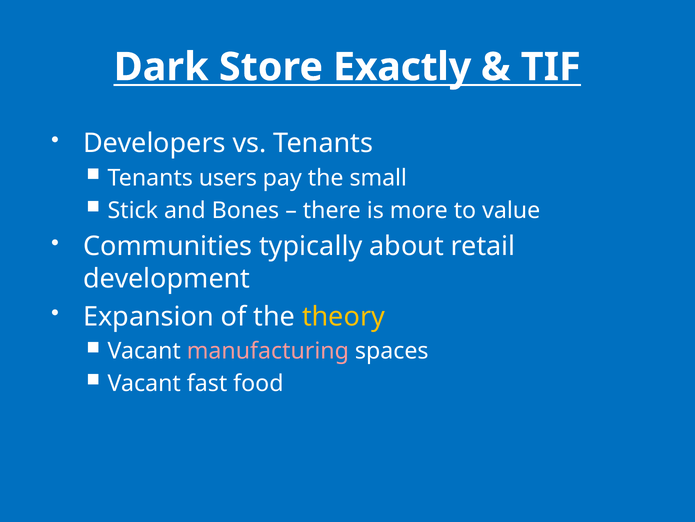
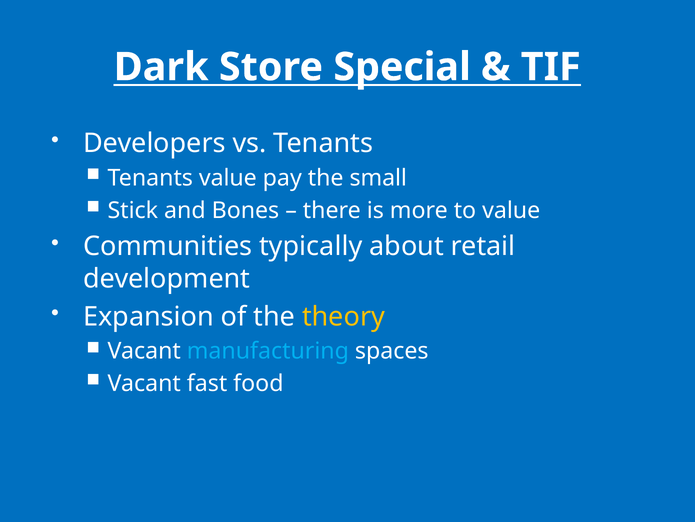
Exactly: Exactly -> Special (402, 67)
Tenants users: users -> value (228, 178)
manufacturing colour: pink -> light blue (268, 351)
